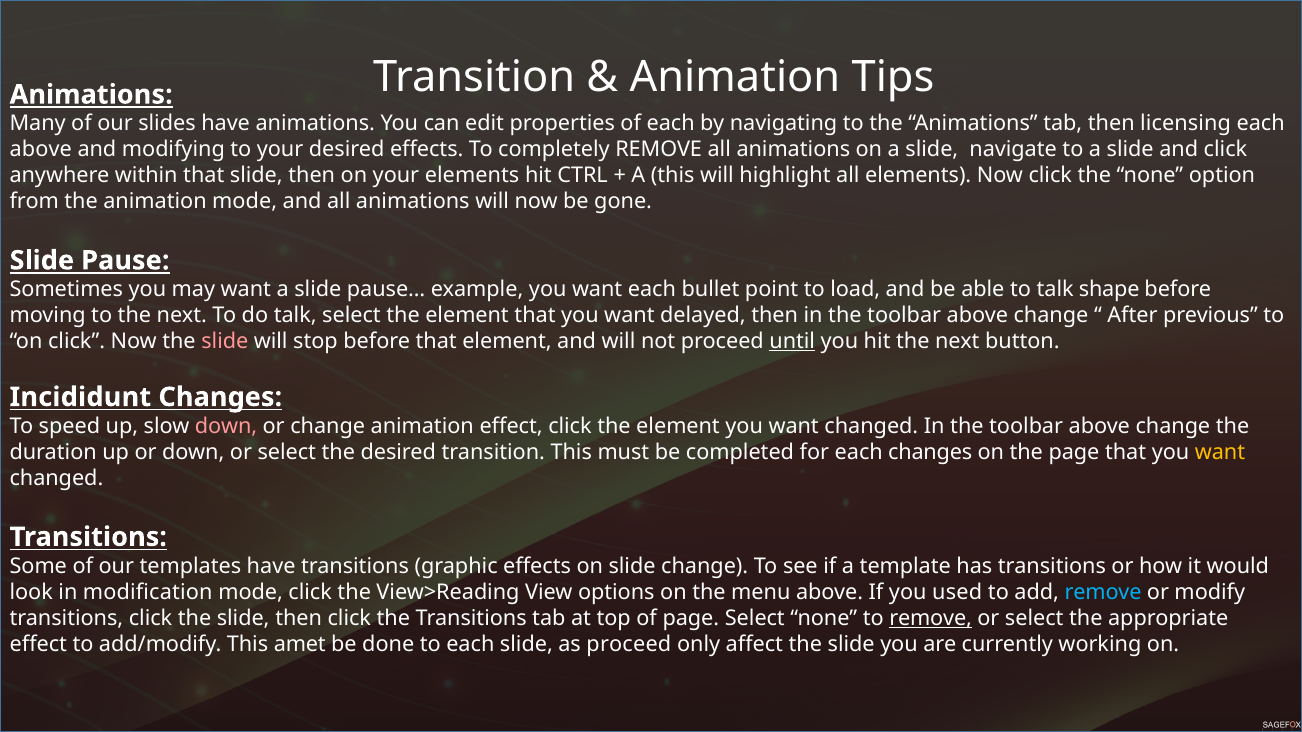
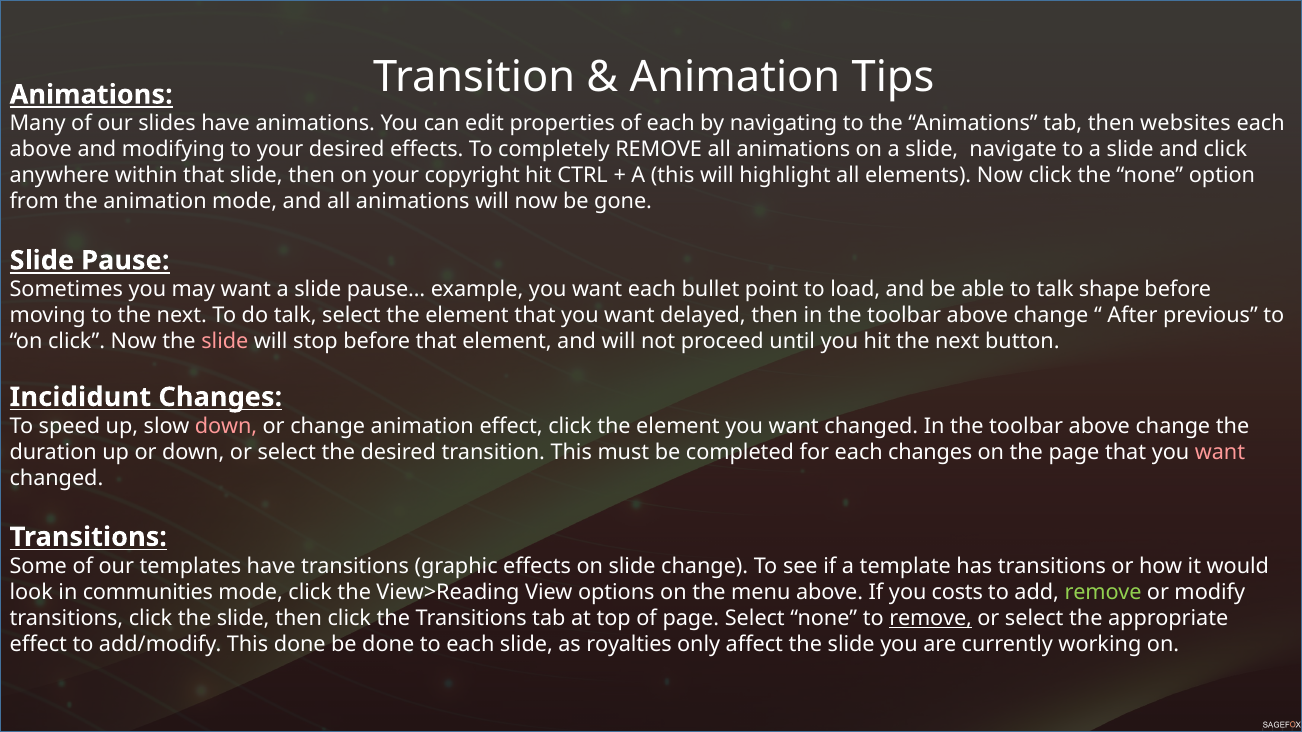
licensing: licensing -> websites (1185, 124)
your elements: elements -> copyright (472, 176)
until underline: present -> none (792, 342)
want colour: yellow -> pink (1220, 452)
modification: modification -> communities (148, 592)
used: used -> costs (957, 592)
remove colour: light blue -> light green (1103, 592)
This amet: amet -> done (300, 644)
as proceed: proceed -> royalties (629, 644)
